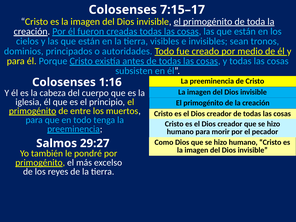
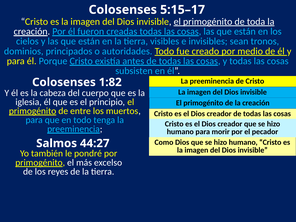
7:15–17: 7:15–17 -> 5:15–17 (183, 10)
1:16: 1:16 -> 1:82 (110, 82)
29:27: 29:27 -> 44:27 (95, 143)
